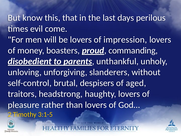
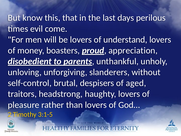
impression: impression -> understand (125, 40)
commanding: commanding -> appreciation (133, 50)
